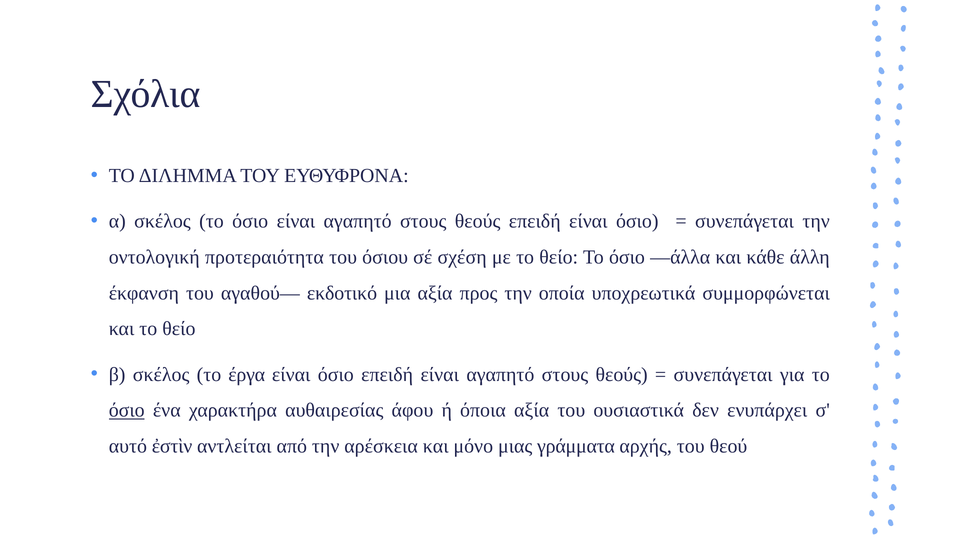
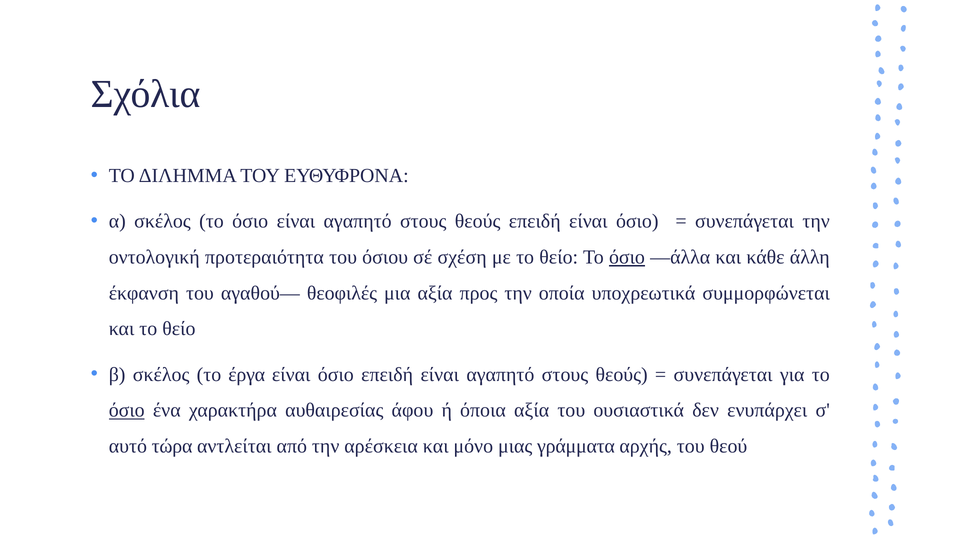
όσιο underline: none -> present (627, 257)
εκδοτικό: εκδοτικό -> θεοφιλές (342, 293)
ἐστὶν: ἐστὶν -> τώρα (172, 446)
